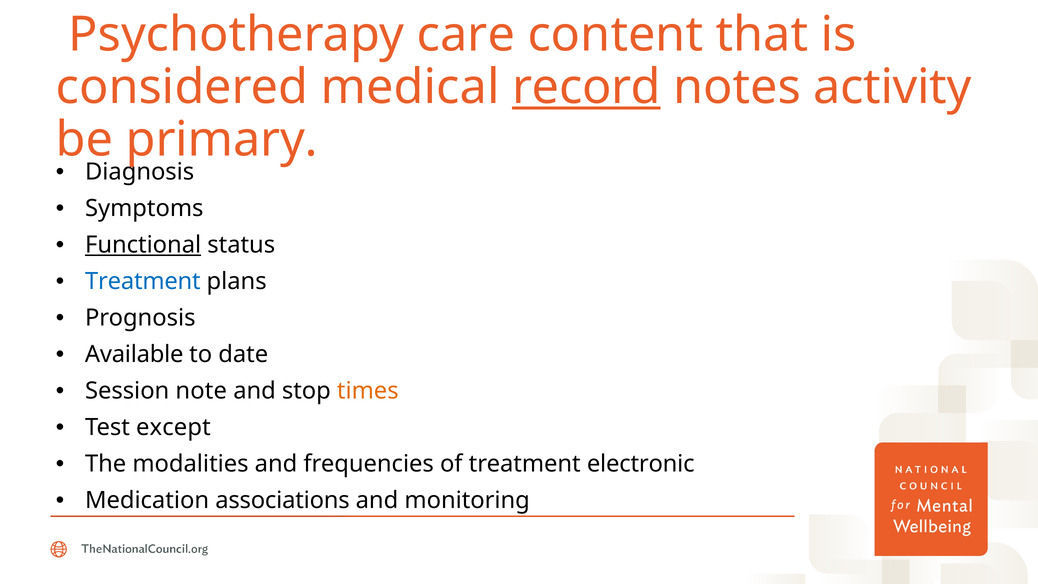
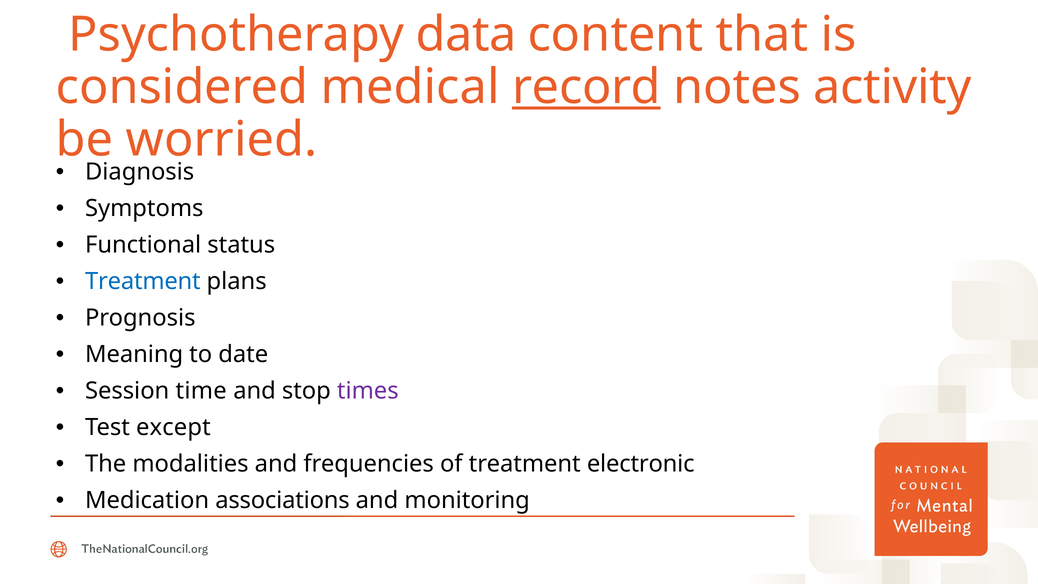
care: care -> data (466, 35)
primary: primary -> worried (222, 140)
Functional underline: present -> none (143, 245)
Available: Available -> Meaning (134, 355)
note: note -> time (201, 391)
times colour: orange -> purple (368, 391)
